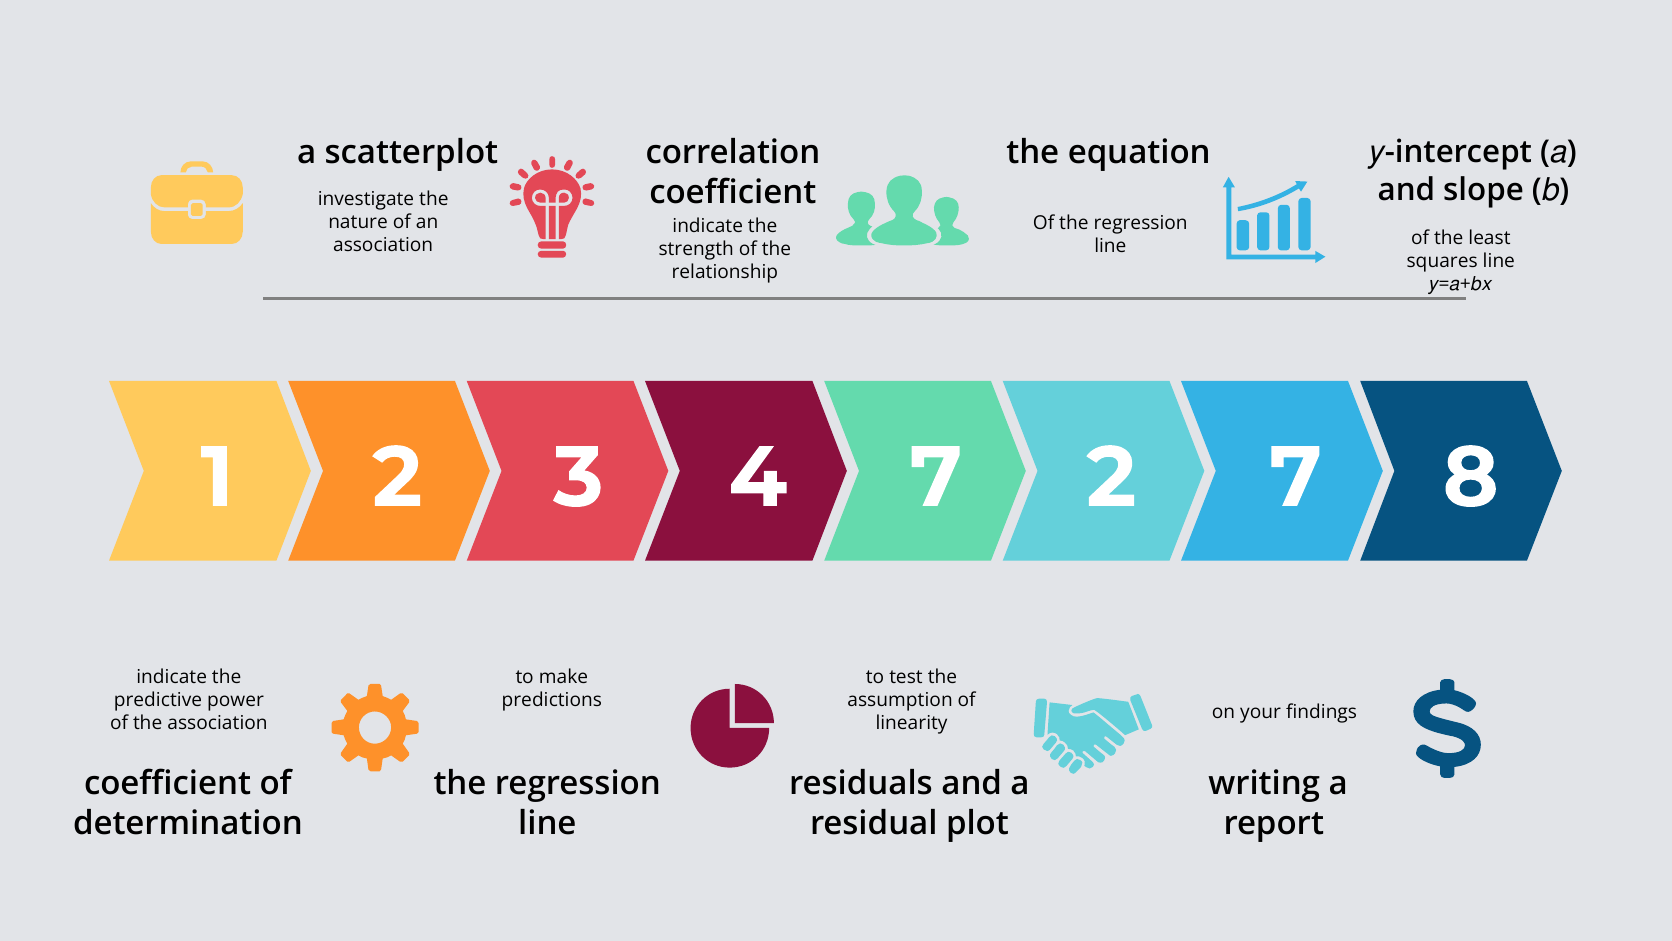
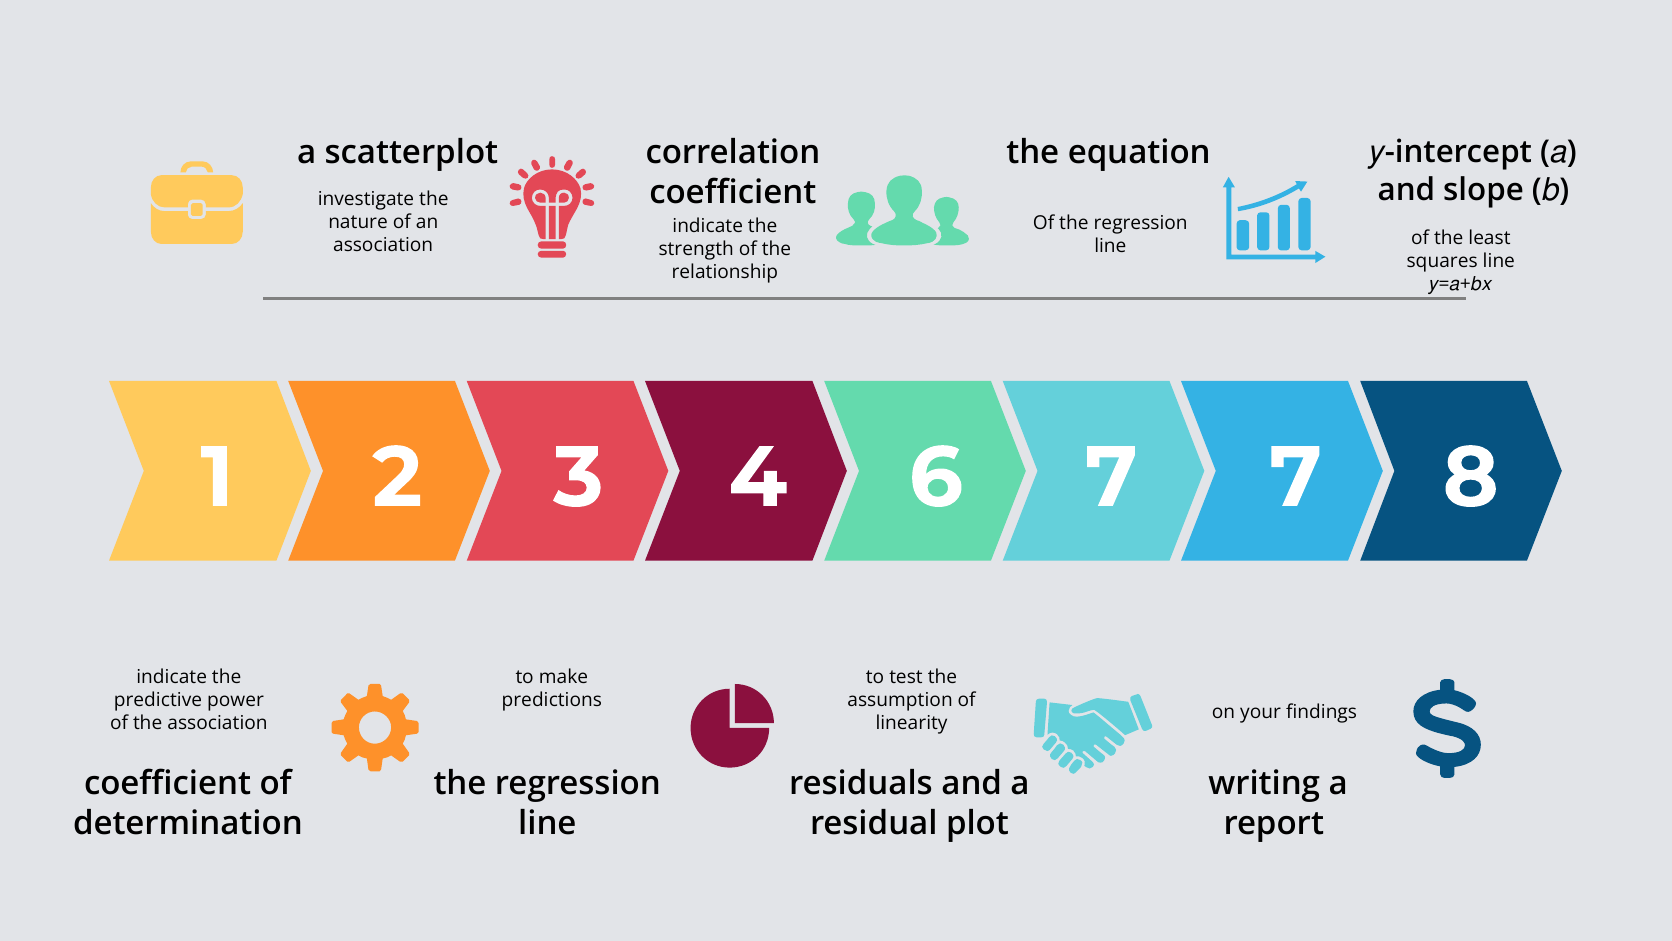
3 7: 7 -> 6 (936, 478)
4 2: 2 -> 7 (1111, 478)
